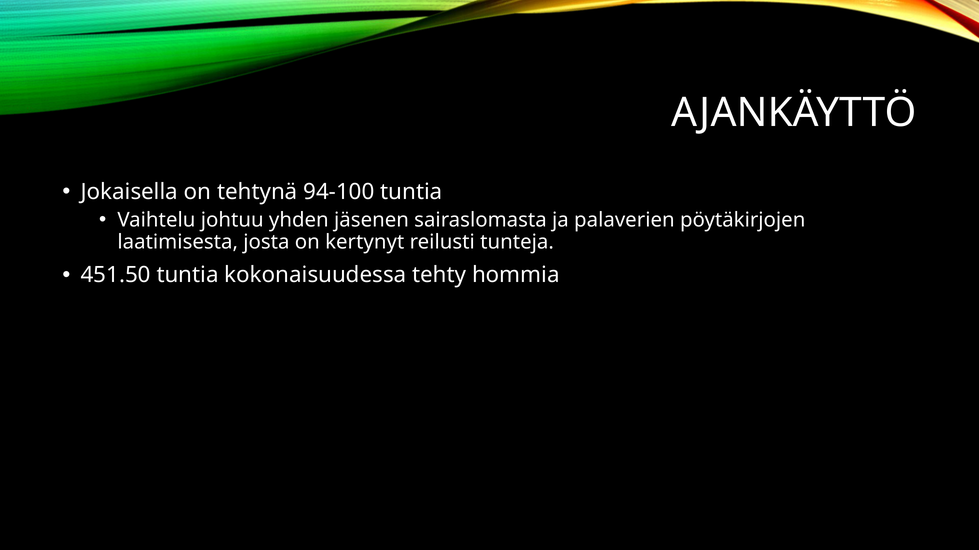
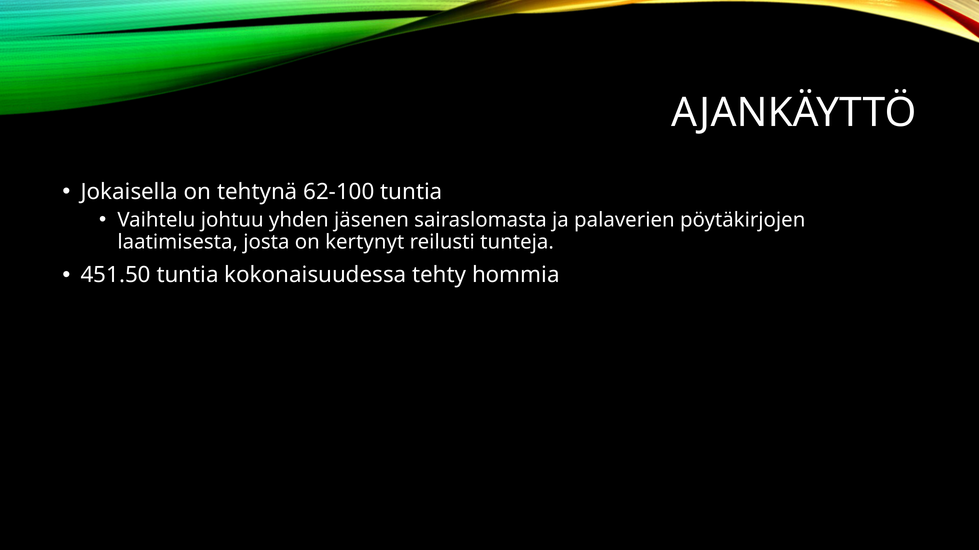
94-100: 94-100 -> 62-100 (339, 192)
